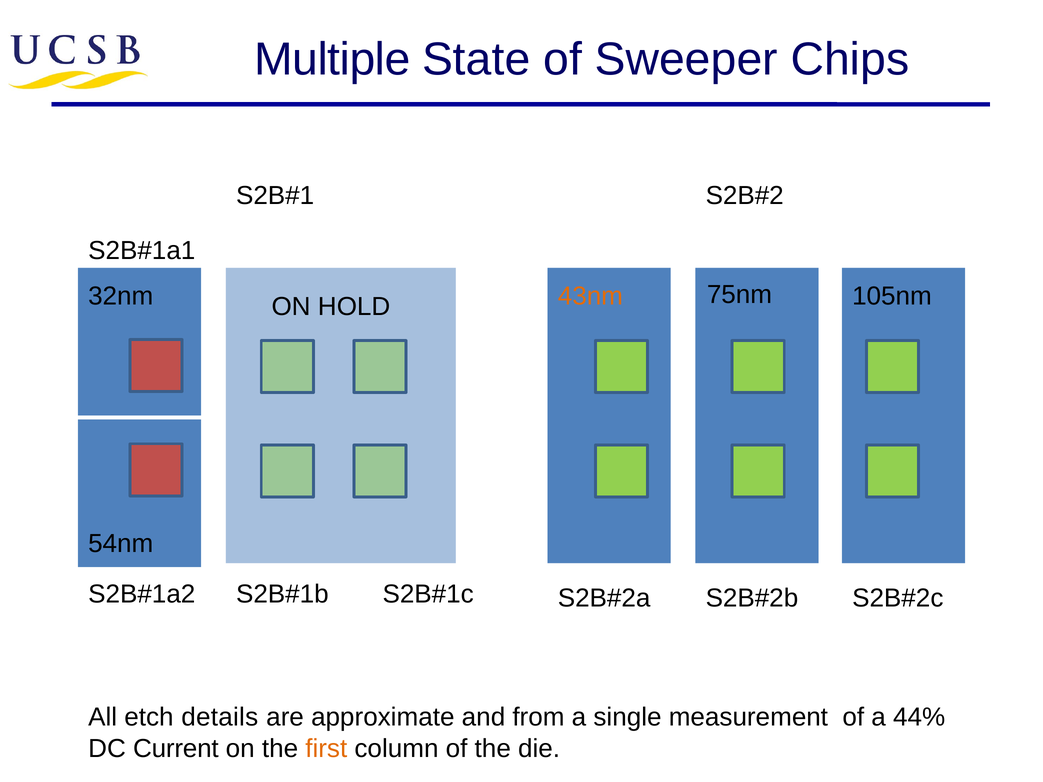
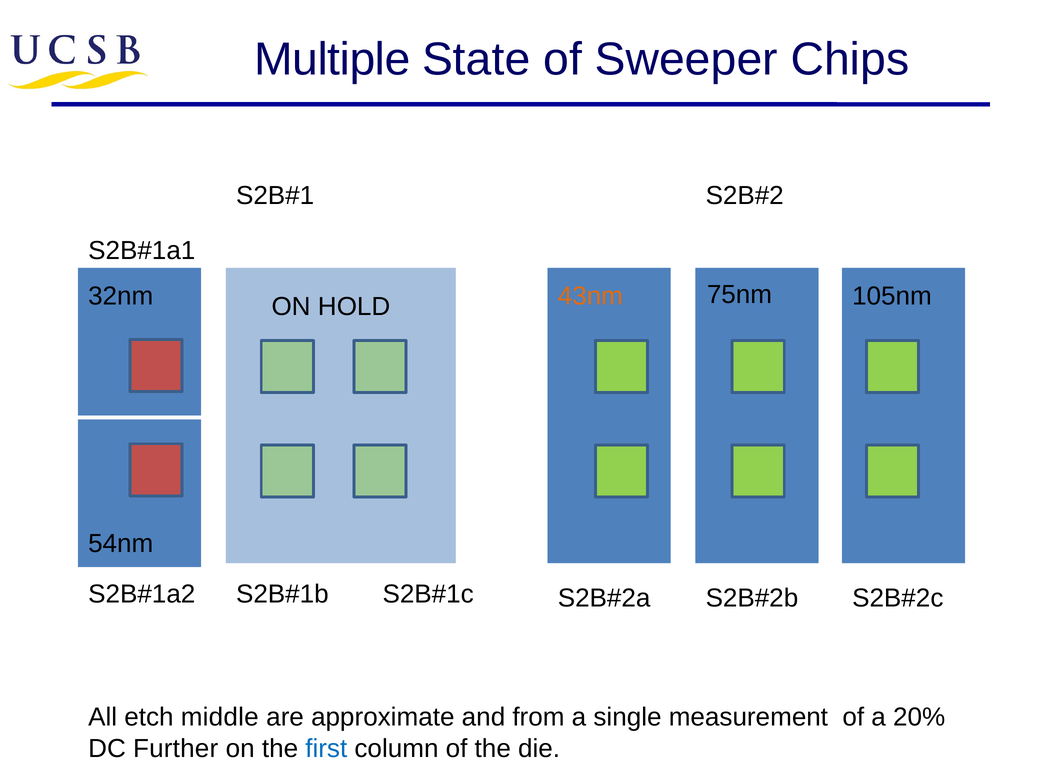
details: details -> middle (220, 718)
44%: 44% -> 20% (919, 718)
Current: Current -> Further (176, 749)
first colour: orange -> blue (326, 749)
